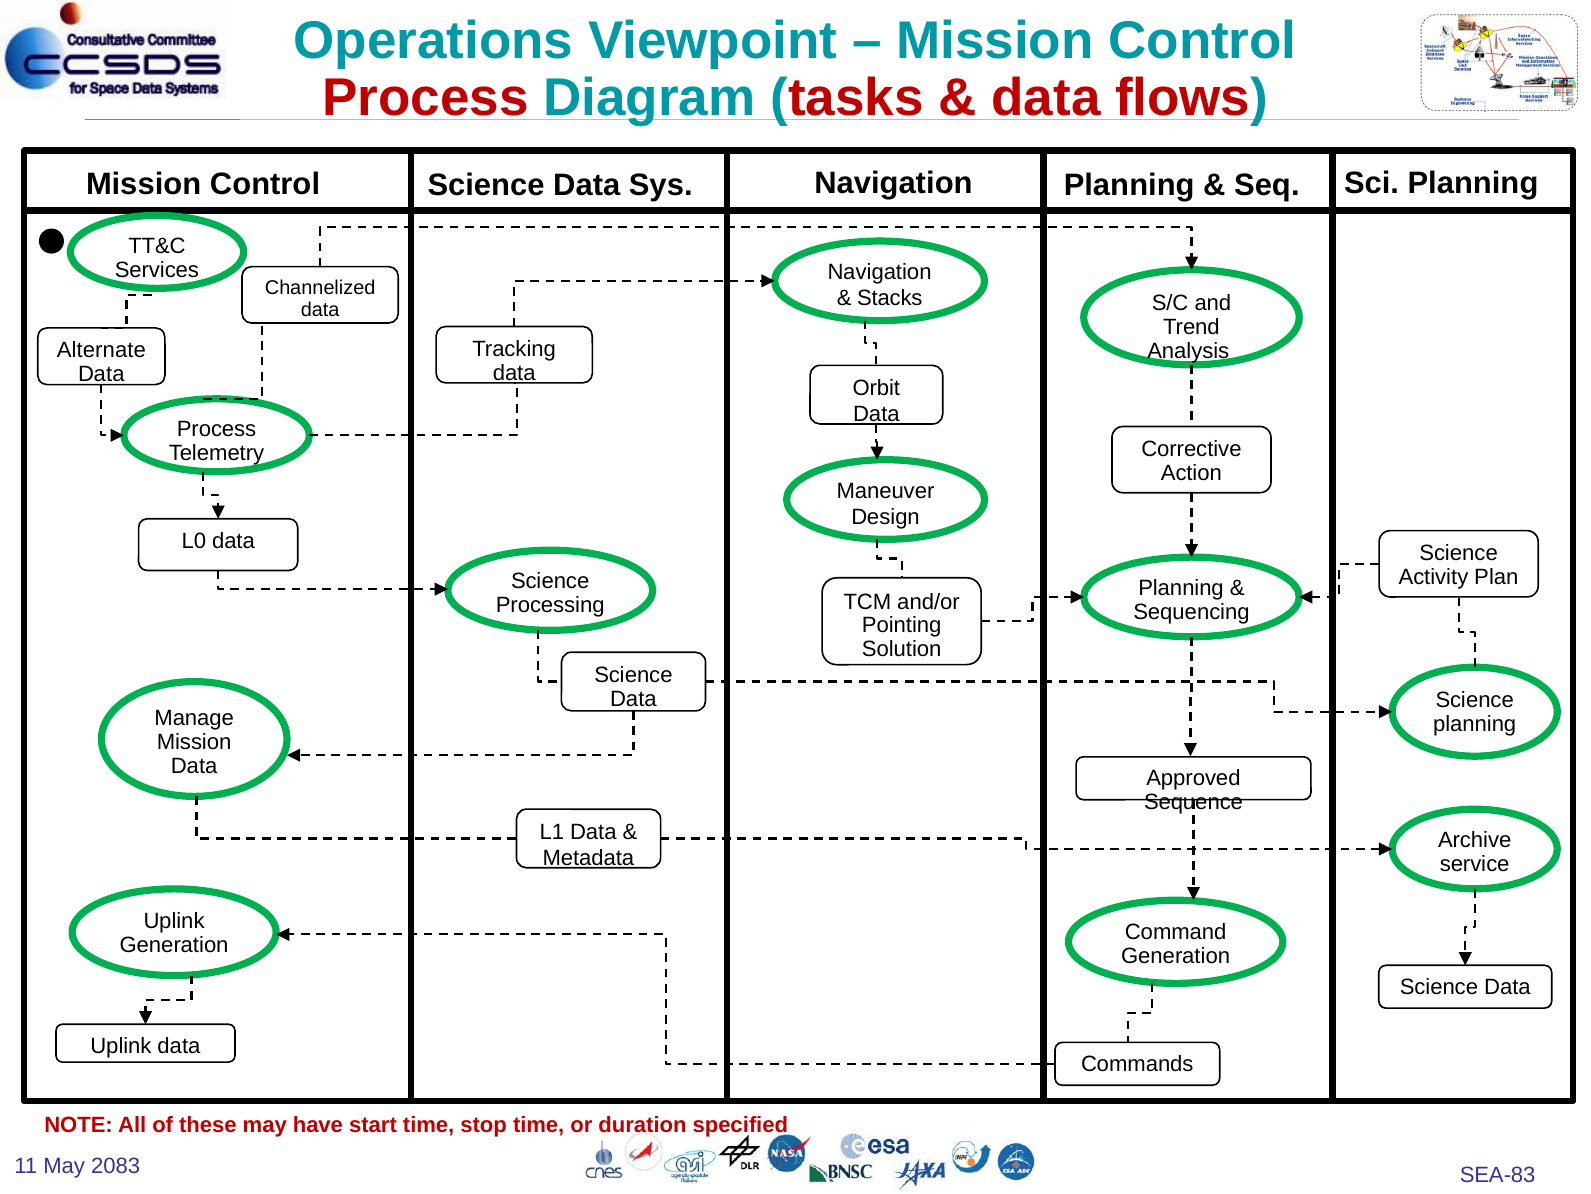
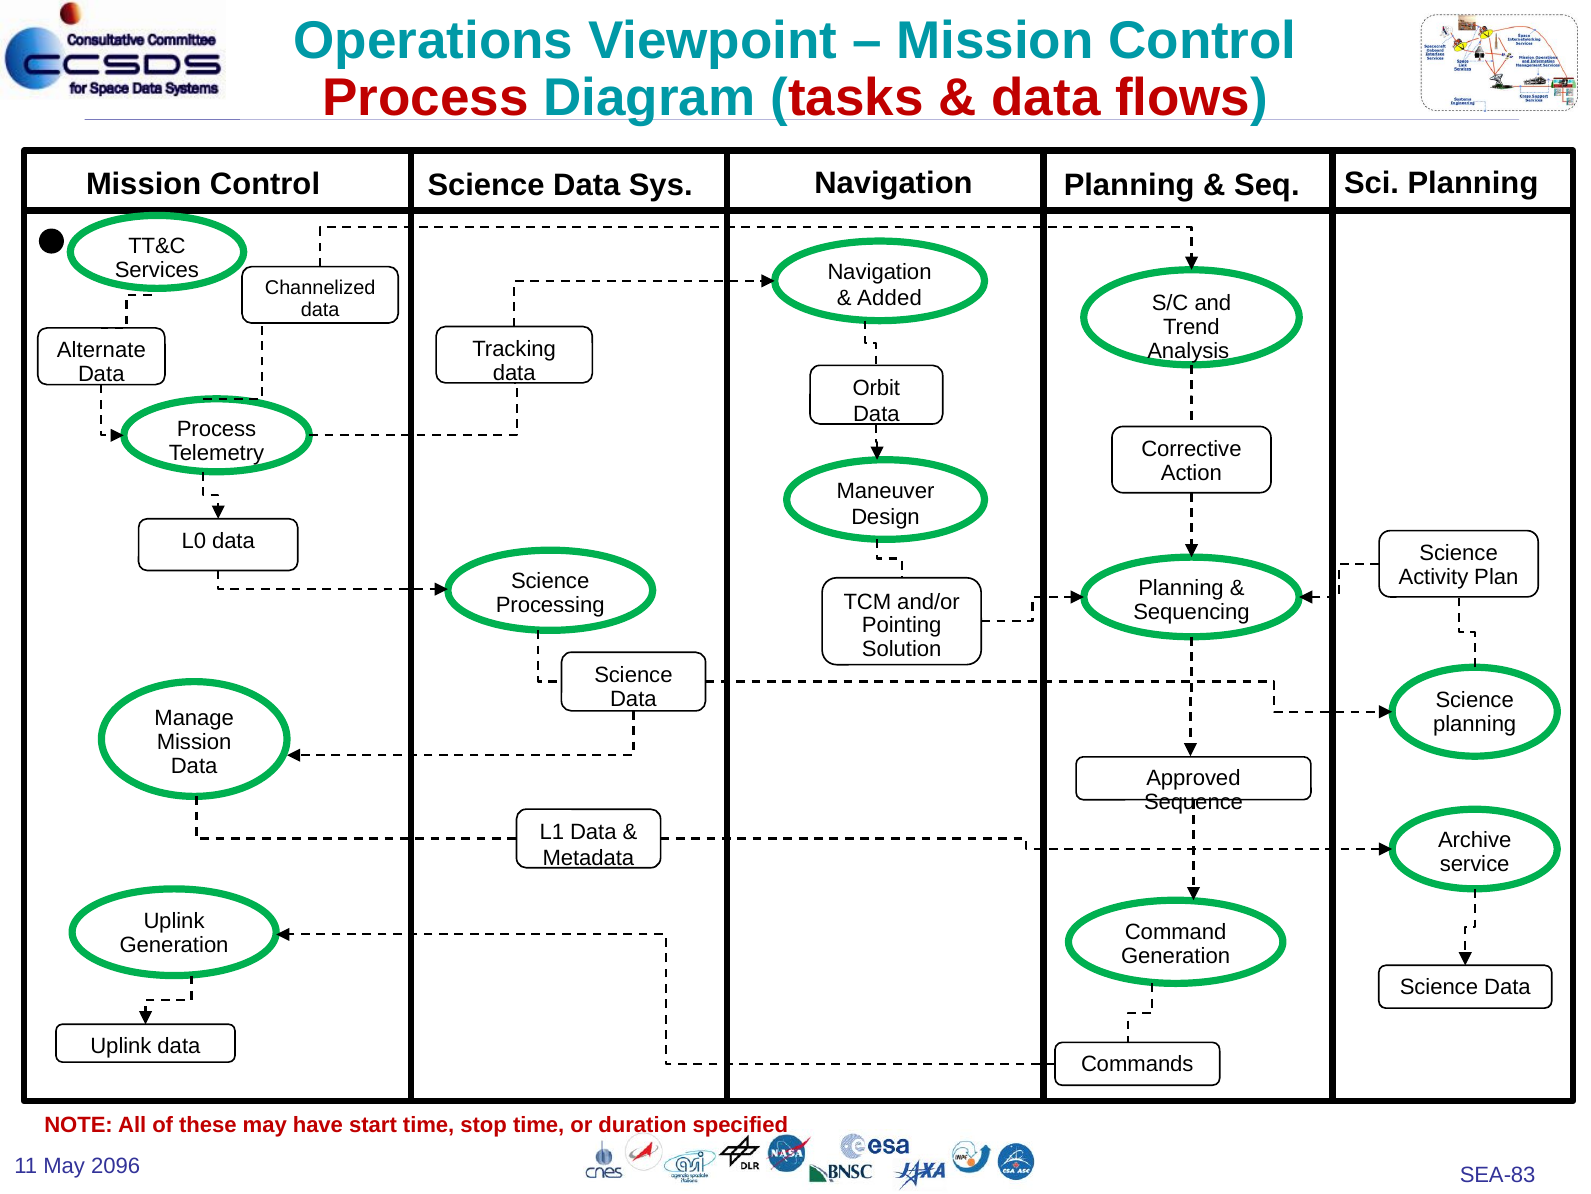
Stacks: Stacks -> Added (890, 298)
2083: 2083 -> 2096 (116, 1165)
